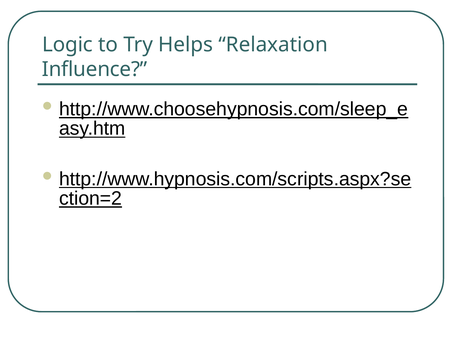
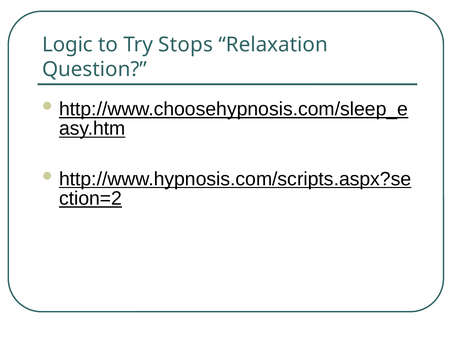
Helps: Helps -> Stops (186, 45)
Influence: Influence -> Question (94, 69)
